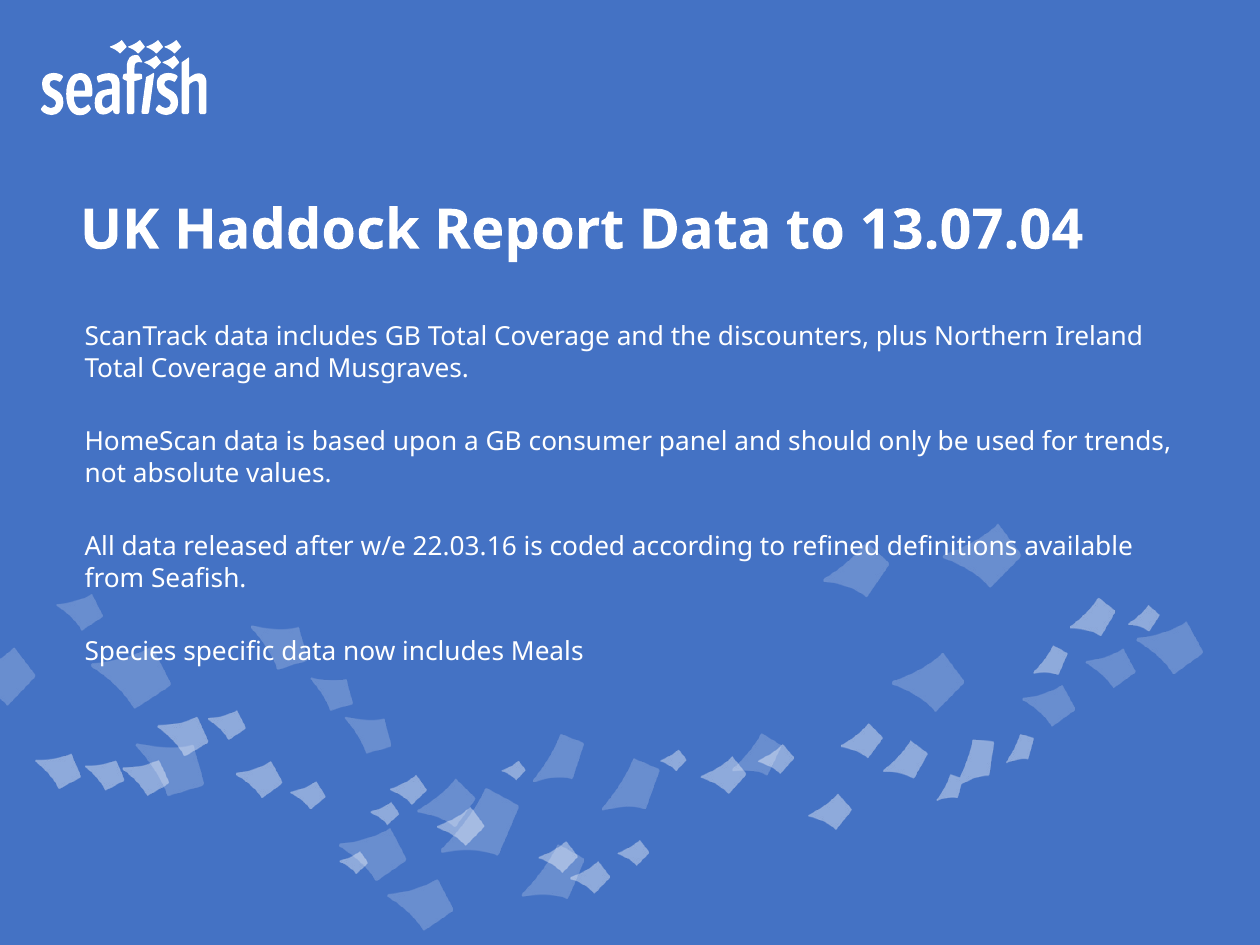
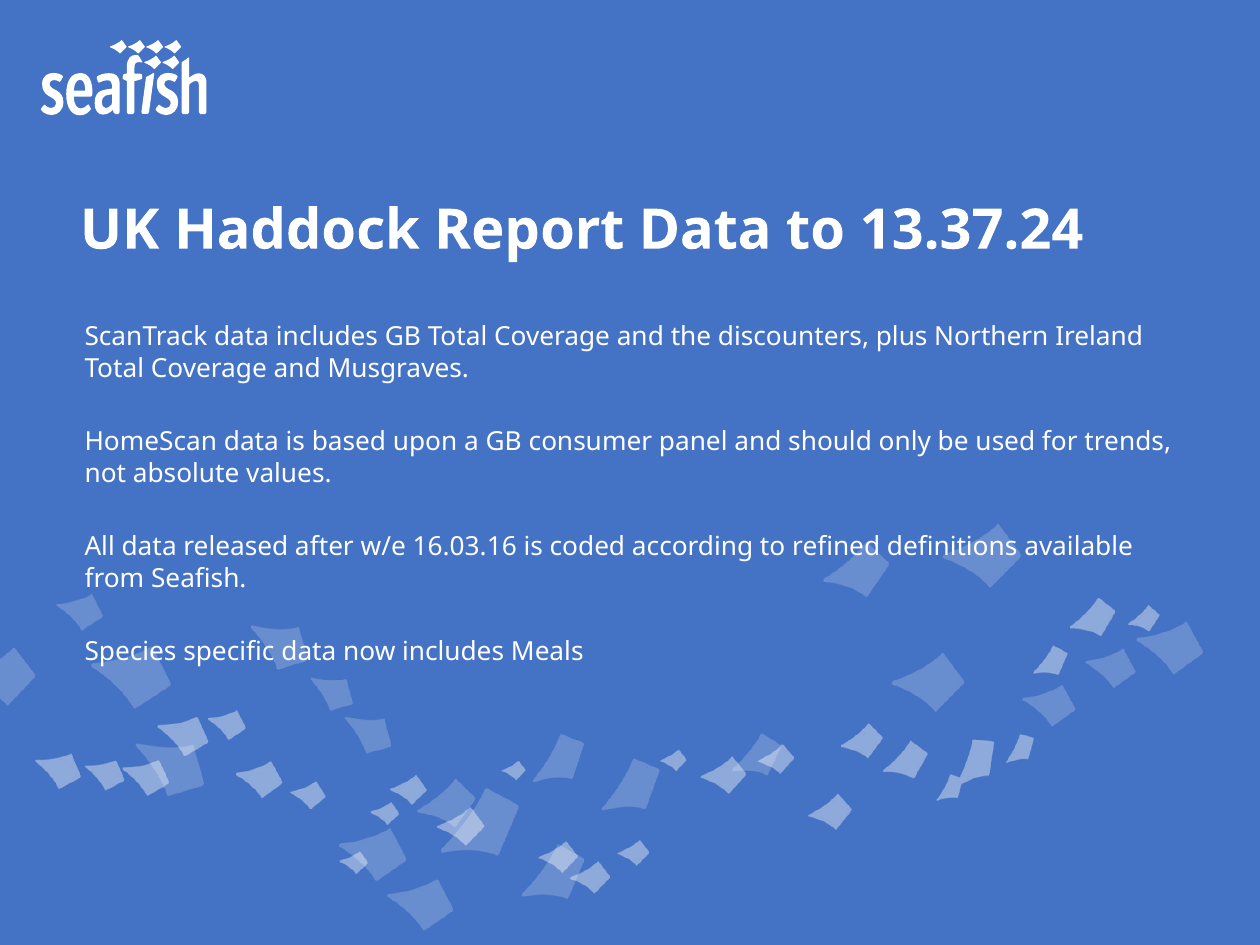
13.07.04: 13.07.04 -> 13.37.24 (972, 230)
22.03.16: 22.03.16 -> 16.03.16 (465, 547)
